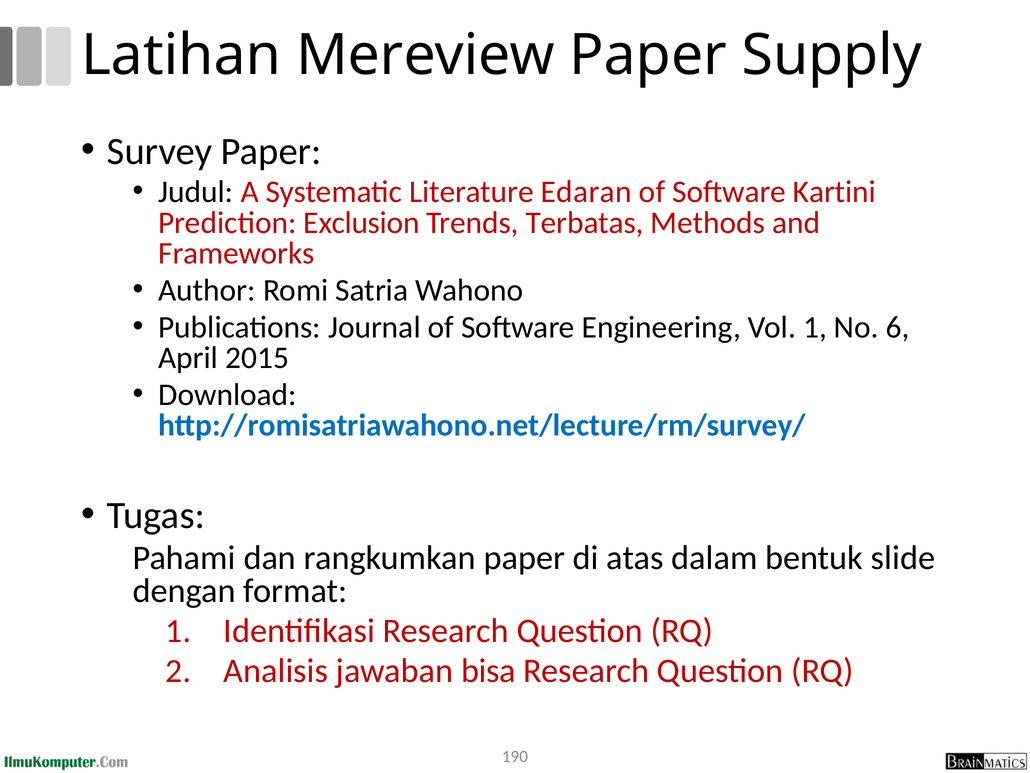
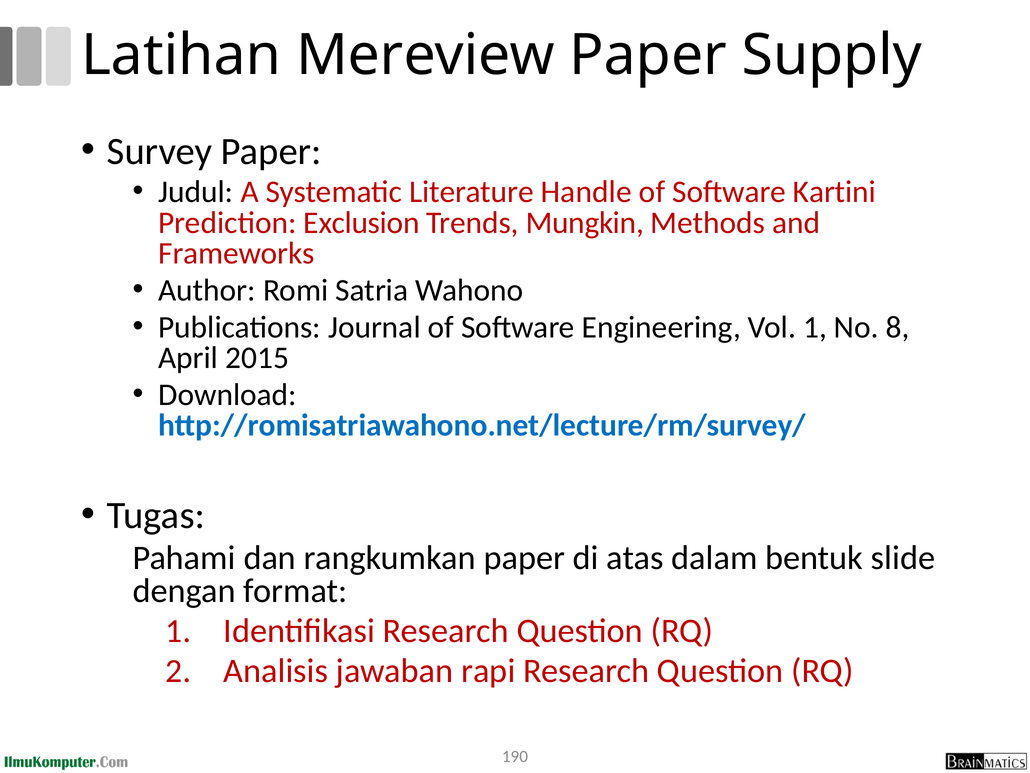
Edaran: Edaran -> Handle (586, 192)
Terbatas: Terbatas -> Mungkin (585, 223)
6: 6 -> 8 (898, 327)
bisa: bisa -> rapi (488, 670)
